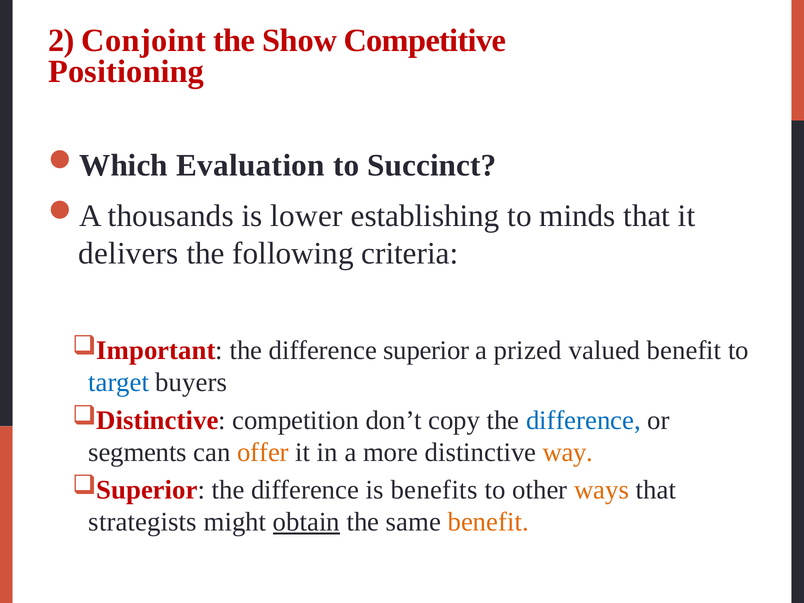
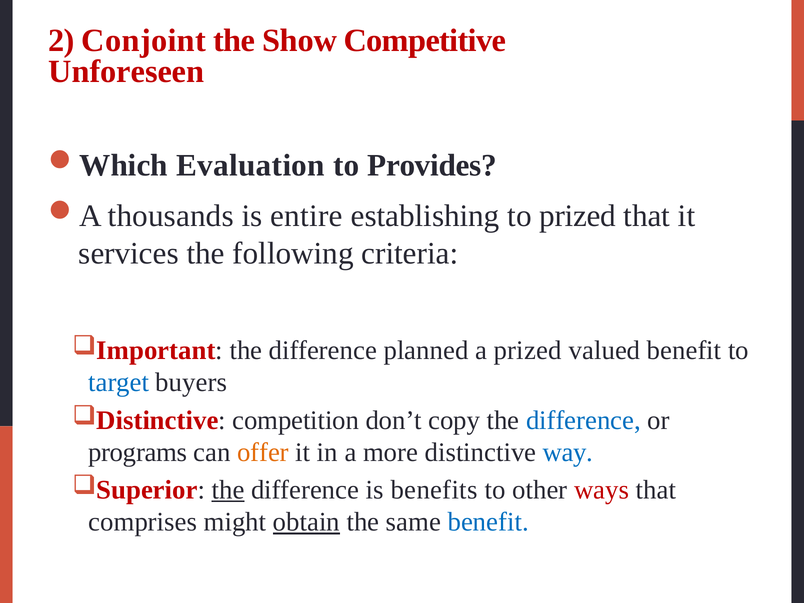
Positioning: Positioning -> Unforeseen (126, 71)
Succinct: Succinct -> Provides (432, 166)
lower: lower -> entire (306, 216)
to minds: minds -> prized (578, 216)
delivers: delivers -> services (129, 253)
superior: superior -> planned (426, 350)
segments: segments -> programs (138, 452)
way colour: orange -> blue (568, 452)
the underline: none -> present (228, 490)
ways colour: orange -> red (602, 490)
strategists: strategists -> comprises (143, 522)
benefit colour: orange -> blue (488, 522)
